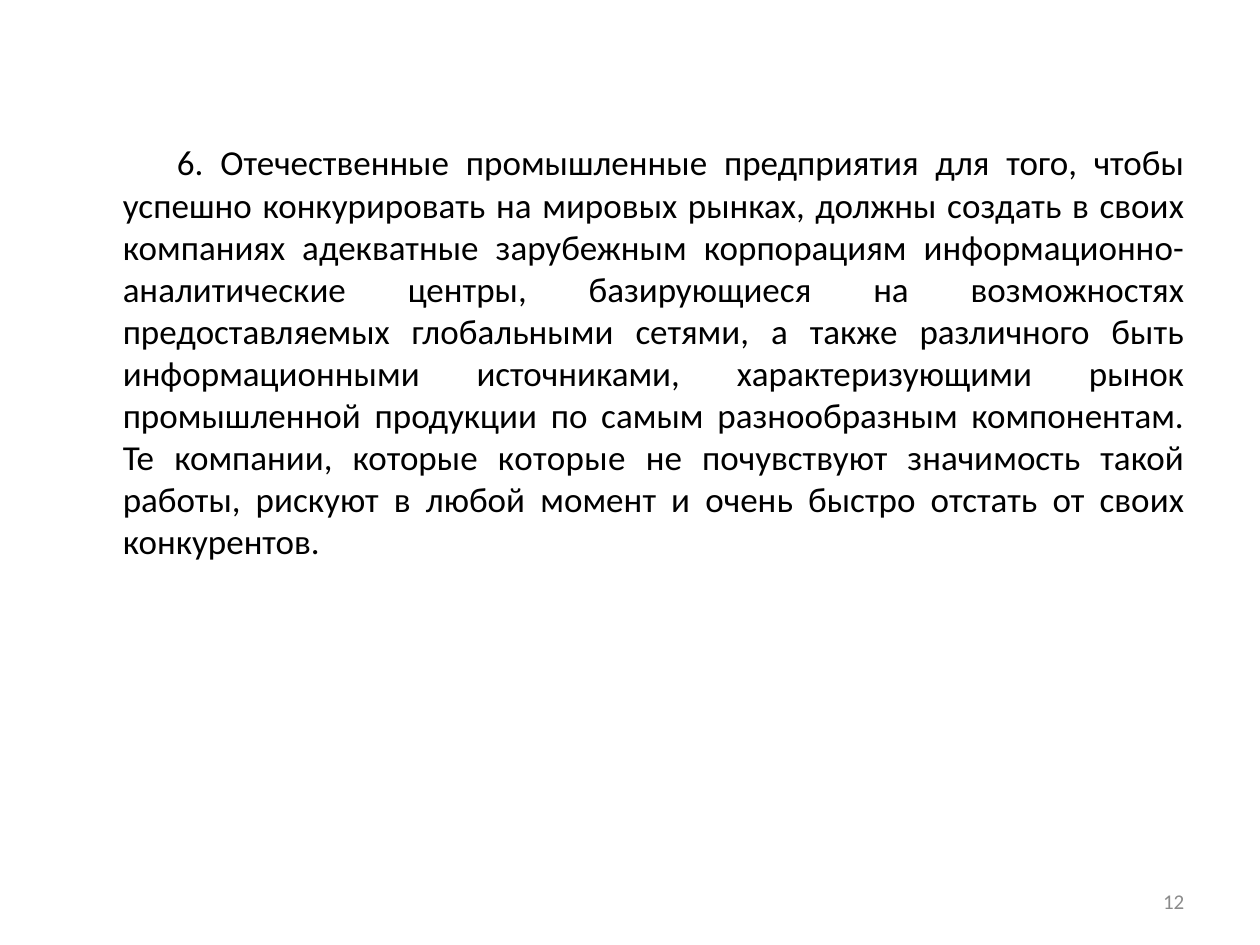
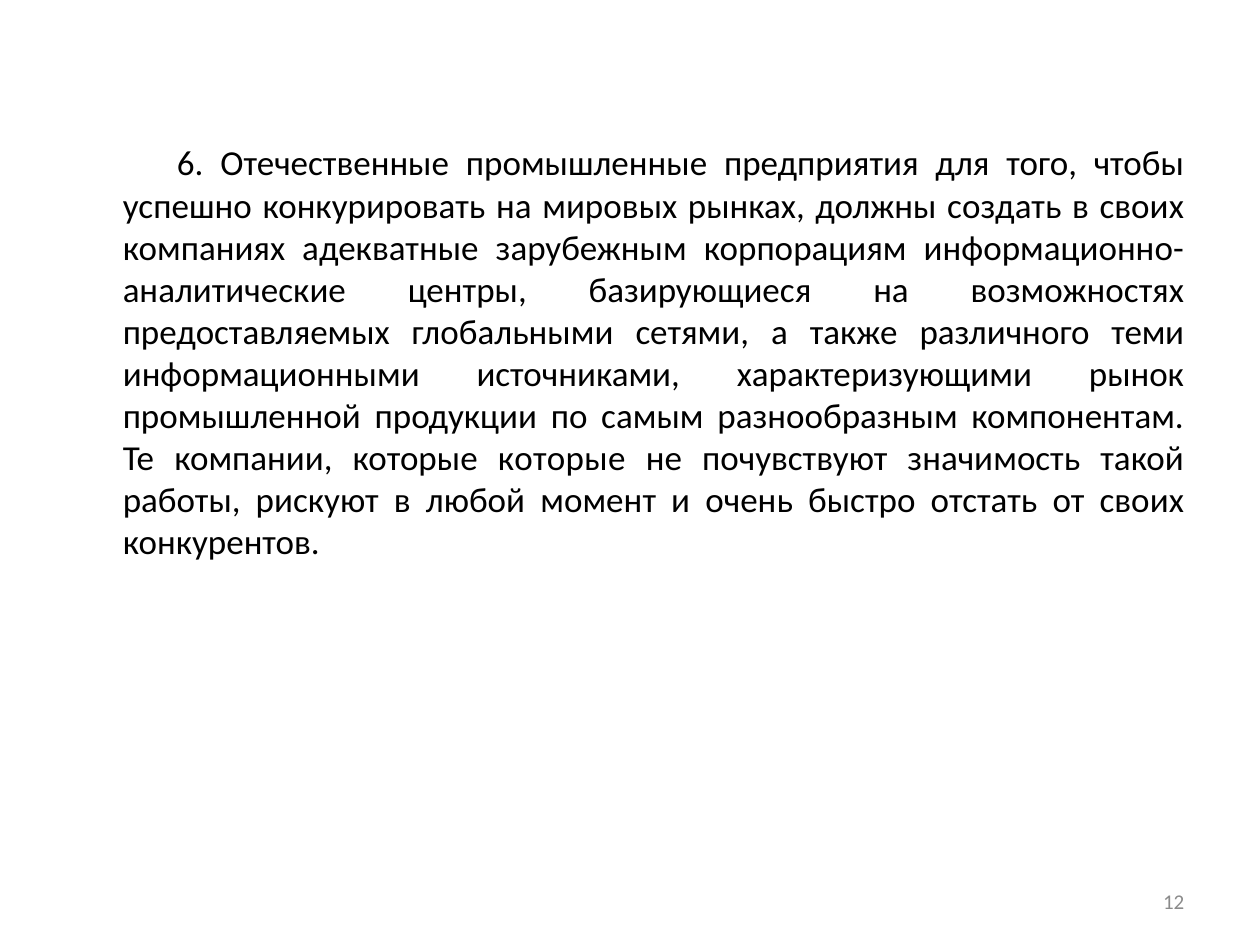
быть: быть -> теми (1148, 333)
